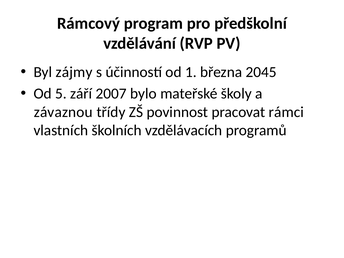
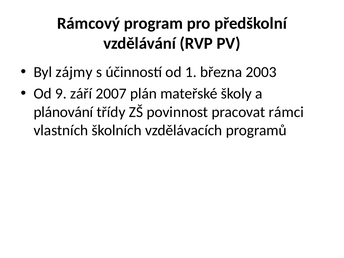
2045: 2045 -> 2003 (261, 72)
5: 5 -> 9 (61, 94)
bylo: bylo -> plán (143, 94)
závaznou: závaznou -> plánování (63, 112)
